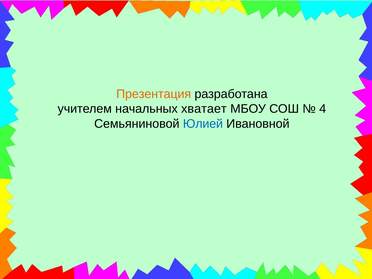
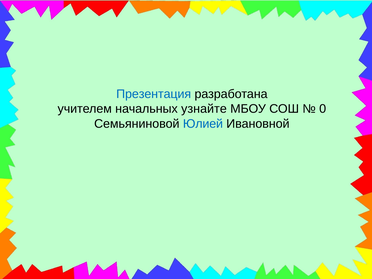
Презентация colour: orange -> blue (154, 94)
хватает: хватает -> узнайте (204, 109)
4: 4 -> 0 (323, 109)
